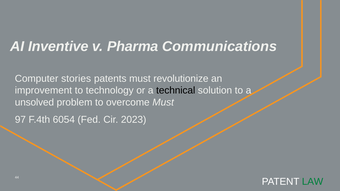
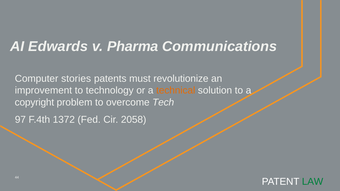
Inventive: Inventive -> Edwards (58, 46)
technical colour: black -> orange (176, 91)
unsolved: unsolved -> copyright (34, 102)
overcome Must: Must -> Tech (163, 102)
6054: 6054 -> 1372 (64, 120)
2023: 2023 -> 2058 (134, 120)
